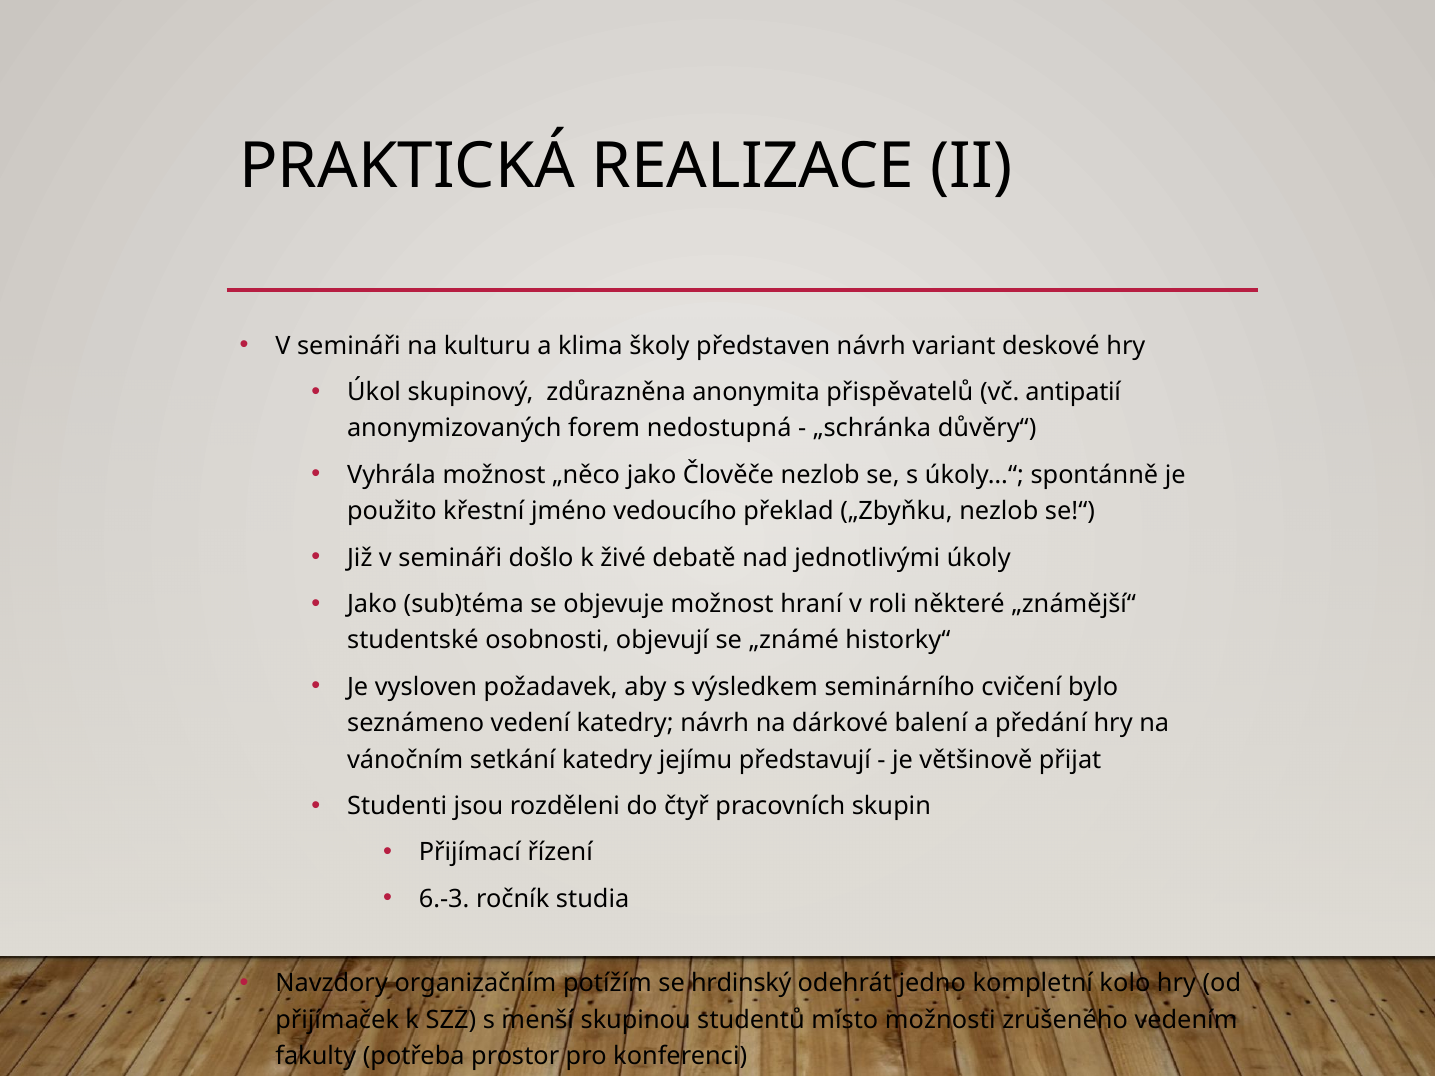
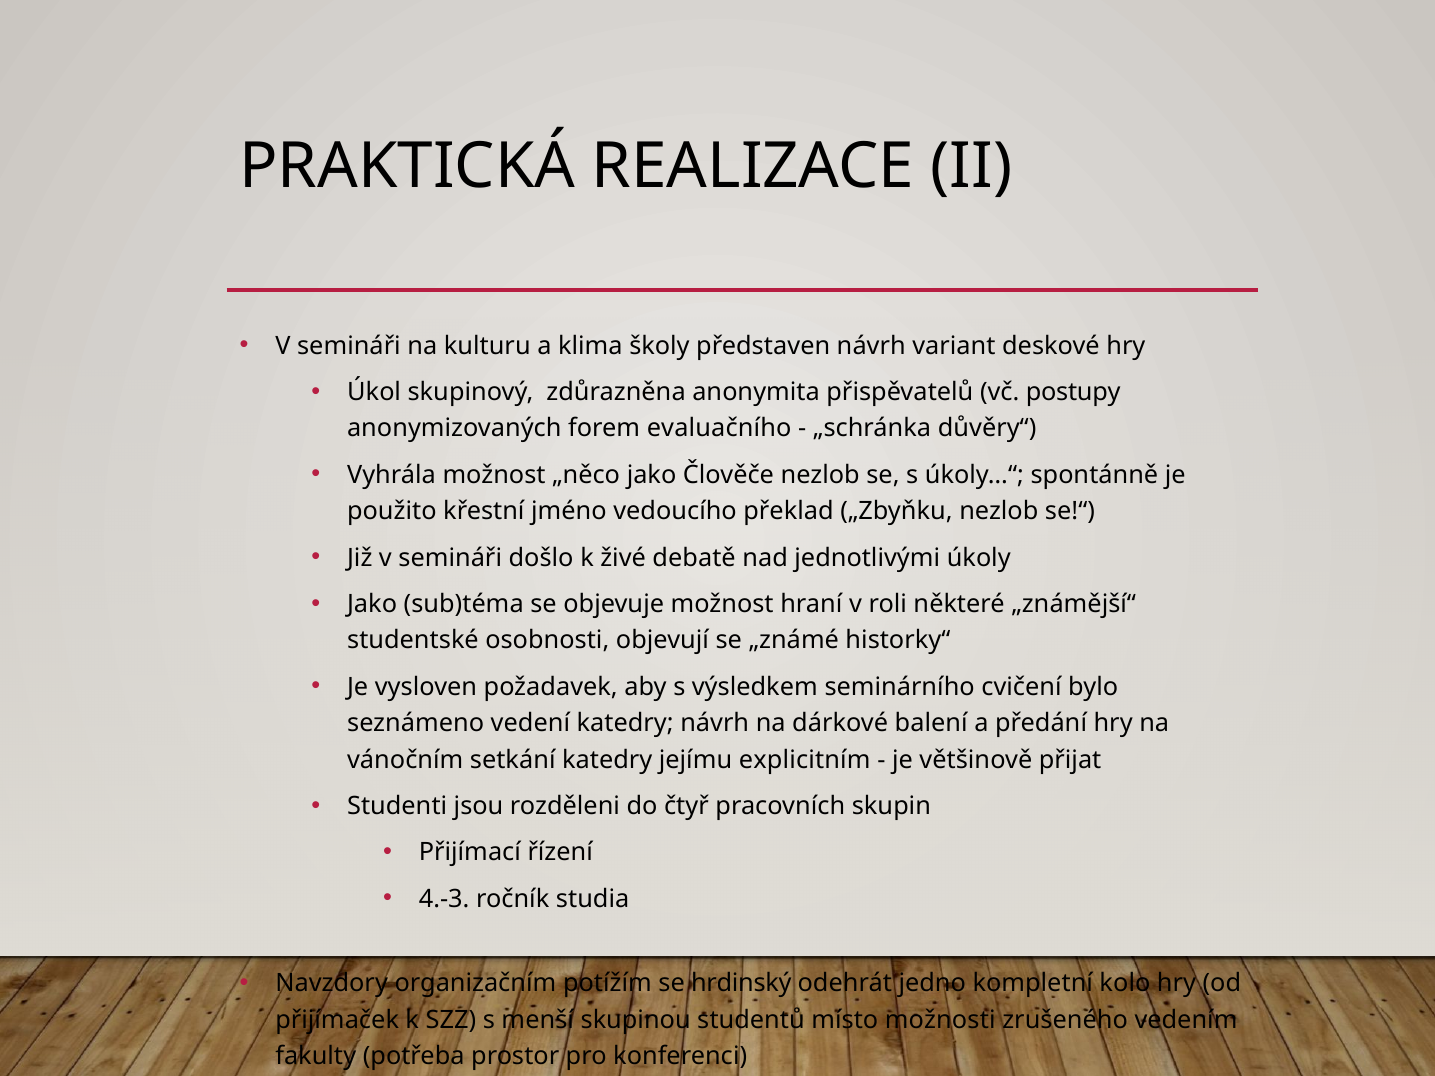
antipatií: antipatií -> postupy (1073, 392)
nedostupná: nedostupná -> evaluačního (719, 429)
představují: představují -> explicitním (805, 760)
6.-3: 6.-3 -> 4.-3 (444, 899)
